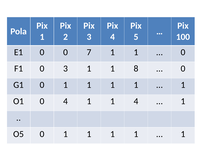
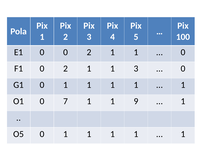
0 0 7: 7 -> 2 (89, 52)
F1 0 3: 3 -> 2 (66, 68)
1 8: 8 -> 3 (136, 68)
0 4: 4 -> 7 (66, 101)
1 4: 4 -> 9 (136, 101)
